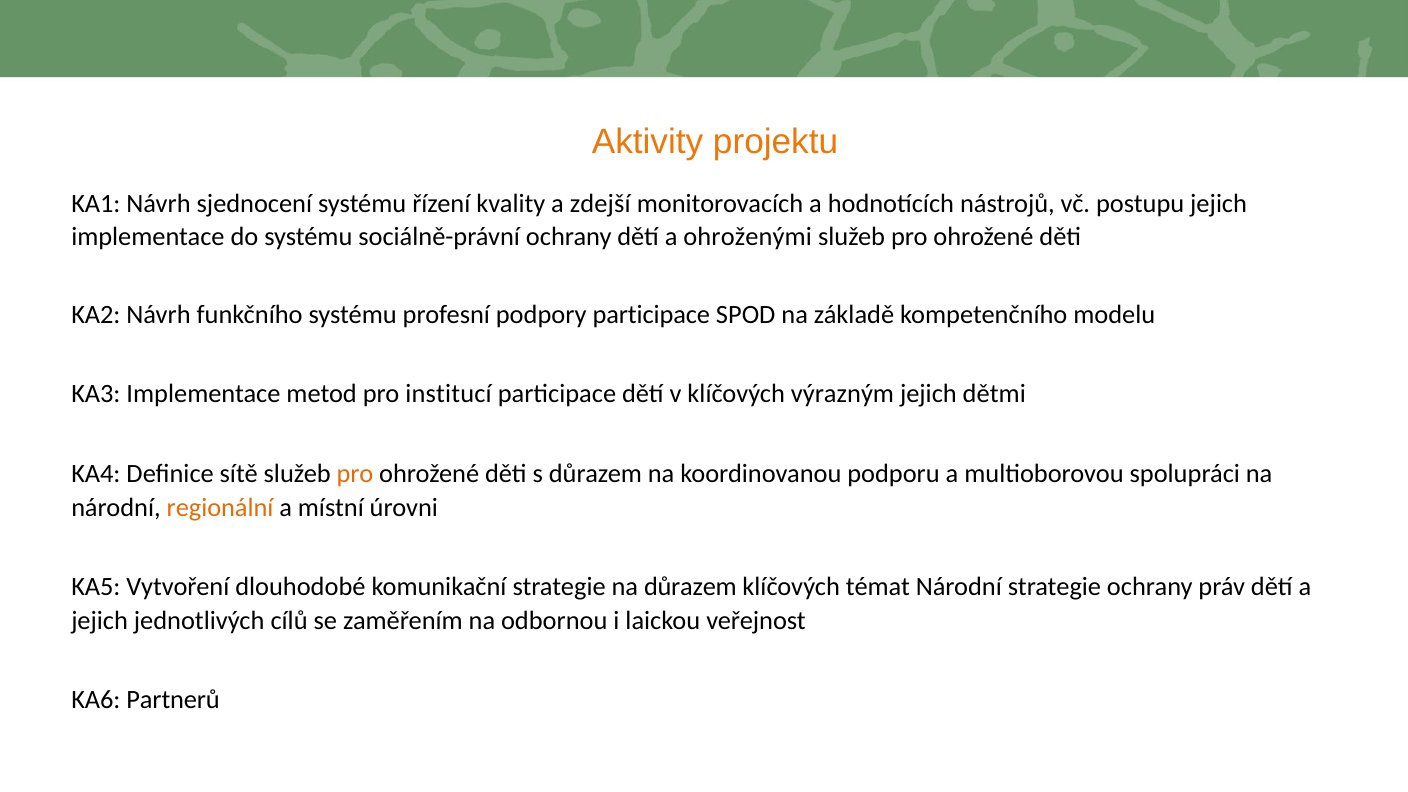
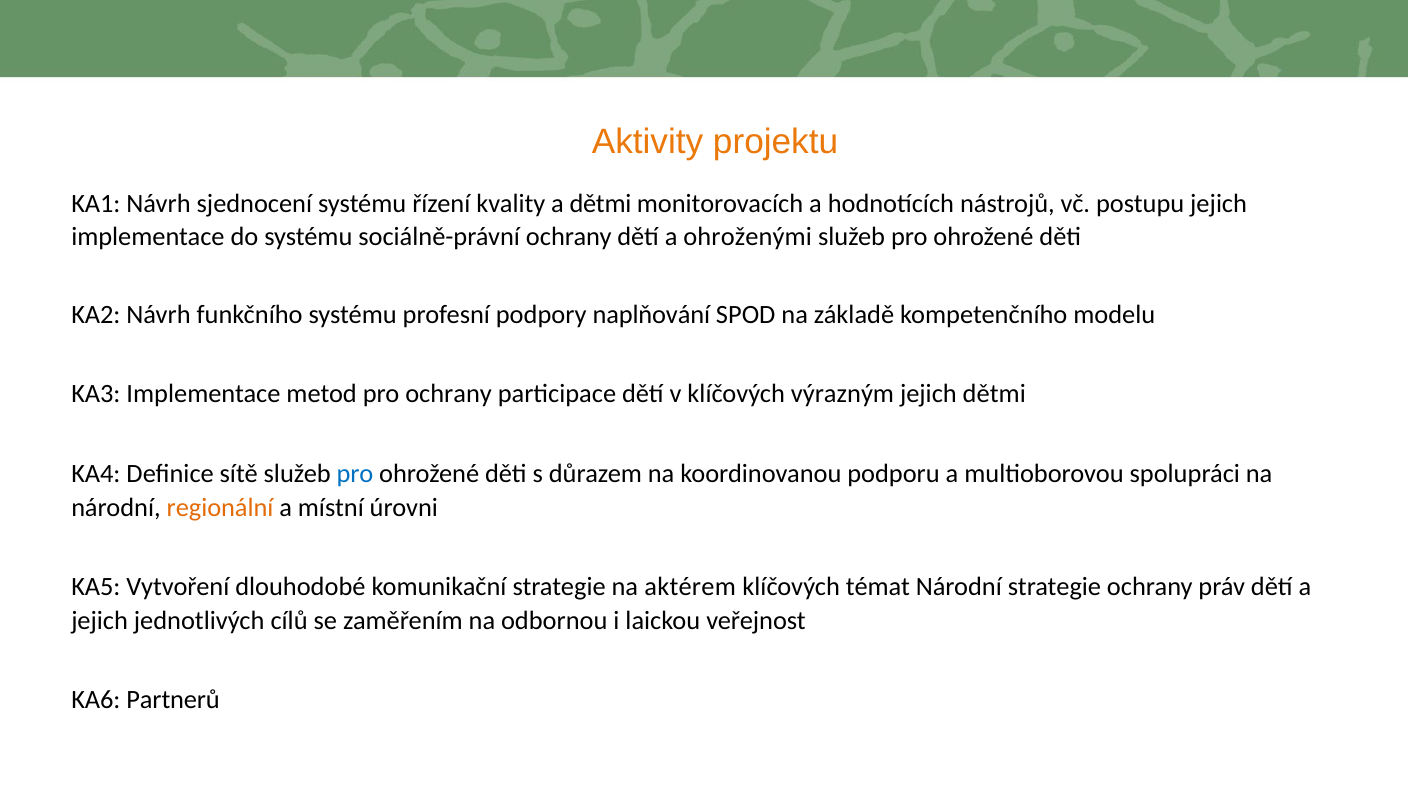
a zdejší: zdejší -> dětmi (600, 203)
podpory participace: participace -> naplňování (651, 315)
pro institucí: institucí -> ochrany (449, 394)
pro colour: orange -> blue (355, 474)
na důrazem: důrazem -> aktérem (690, 587)
